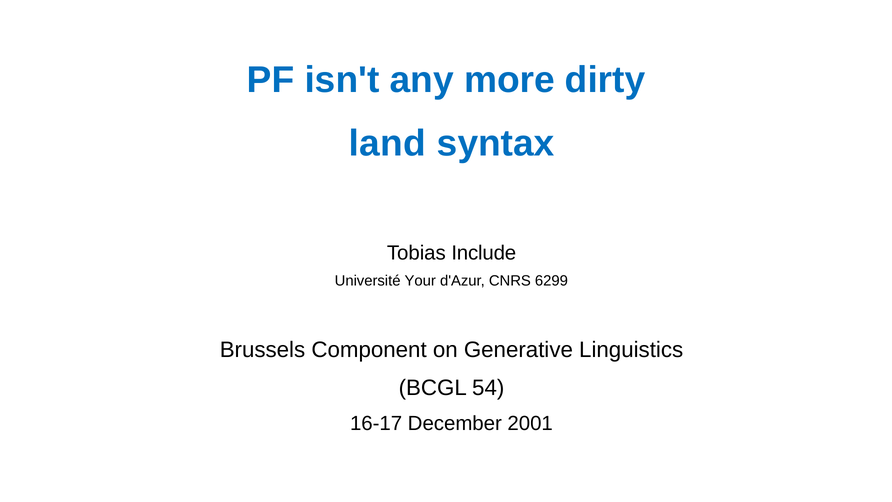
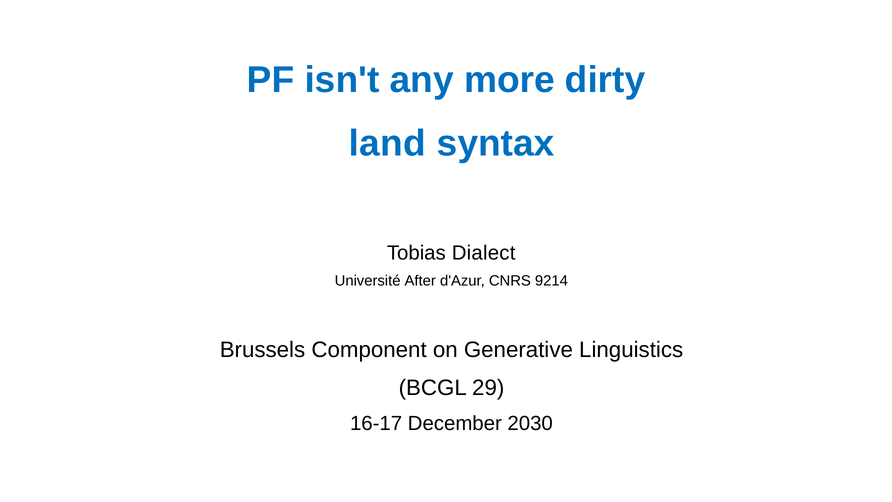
Include: Include -> Dialect (484, 253)
Your: Your -> After (420, 281)
6299: 6299 -> 9214 (551, 281)
54: 54 -> 29 (488, 388)
2001: 2001 -> 2030 (530, 423)
